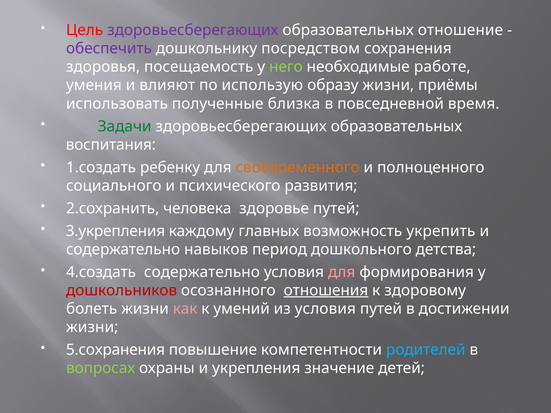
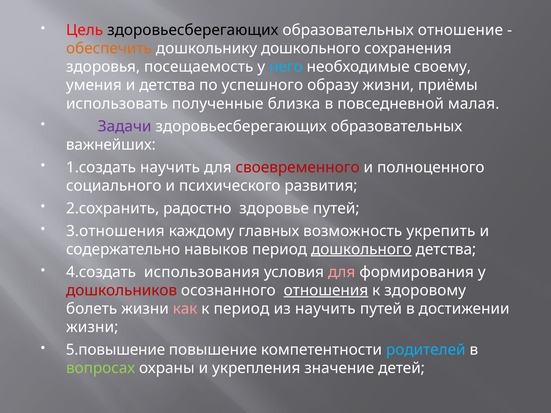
здоровьесберегающих colour: purple -> black (193, 30)
обеспечить colour: purple -> orange (109, 49)
дошкольнику посредством: посредством -> дошкольного (311, 49)
него colour: light green -> light blue (286, 67)
работе: работе -> своему (442, 67)
и влияют: влияют -> детства (167, 85)
использую: использую -> успешного (262, 85)
время: время -> малая (474, 104)
Задачи colour: green -> purple (125, 126)
воспитания: воспитания -> важнейших (111, 145)
1.создать ребенку: ребенку -> научить (170, 167)
своевременного colour: orange -> red (298, 167)
человека: человека -> радостно (197, 208)
3.укрепления: 3.укрепления -> 3.отношения (115, 231)
дошкольного underline: none -> present (361, 249)
4.создать содержательно: содержательно -> использования (202, 272)
к умений: умений -> период (241, 309)
из условия: условия -> научить (325, 309)
5.сохранения: 5.сохранения -> 5.повышение (115, 350)
